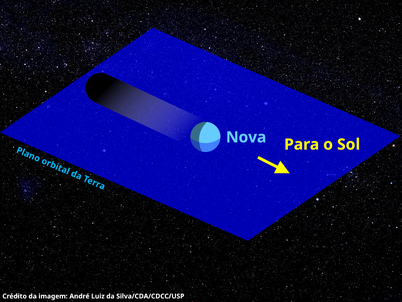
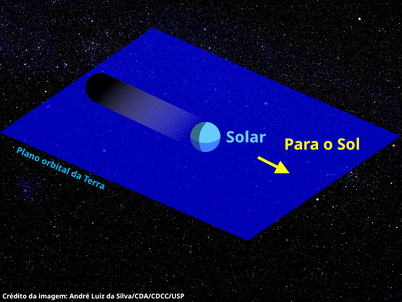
Nova: Nova -> Solar (246, 137)
